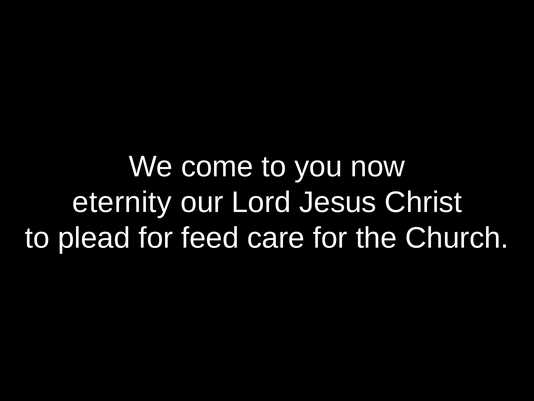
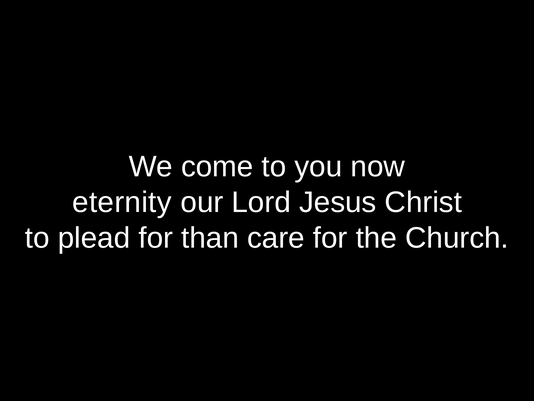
feed: feed -> than (210, 238)
